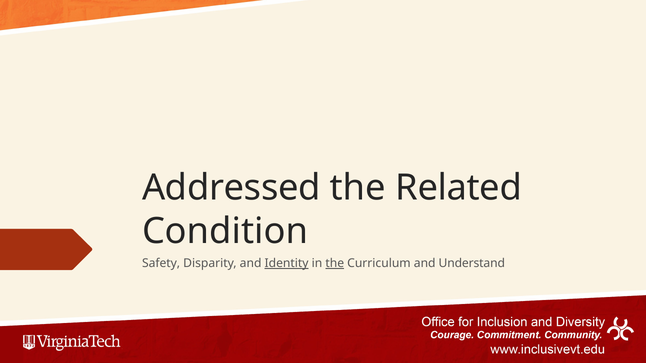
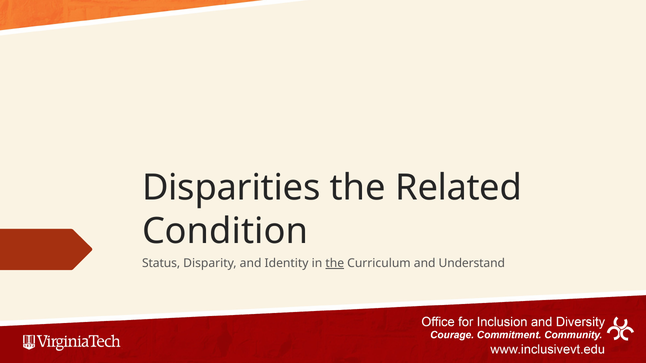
Addressed: Addressed -> Disparities (231, 188)
Safety: Safety -> Status (161, 264)
Identity underline: present -> none (287, 264)
